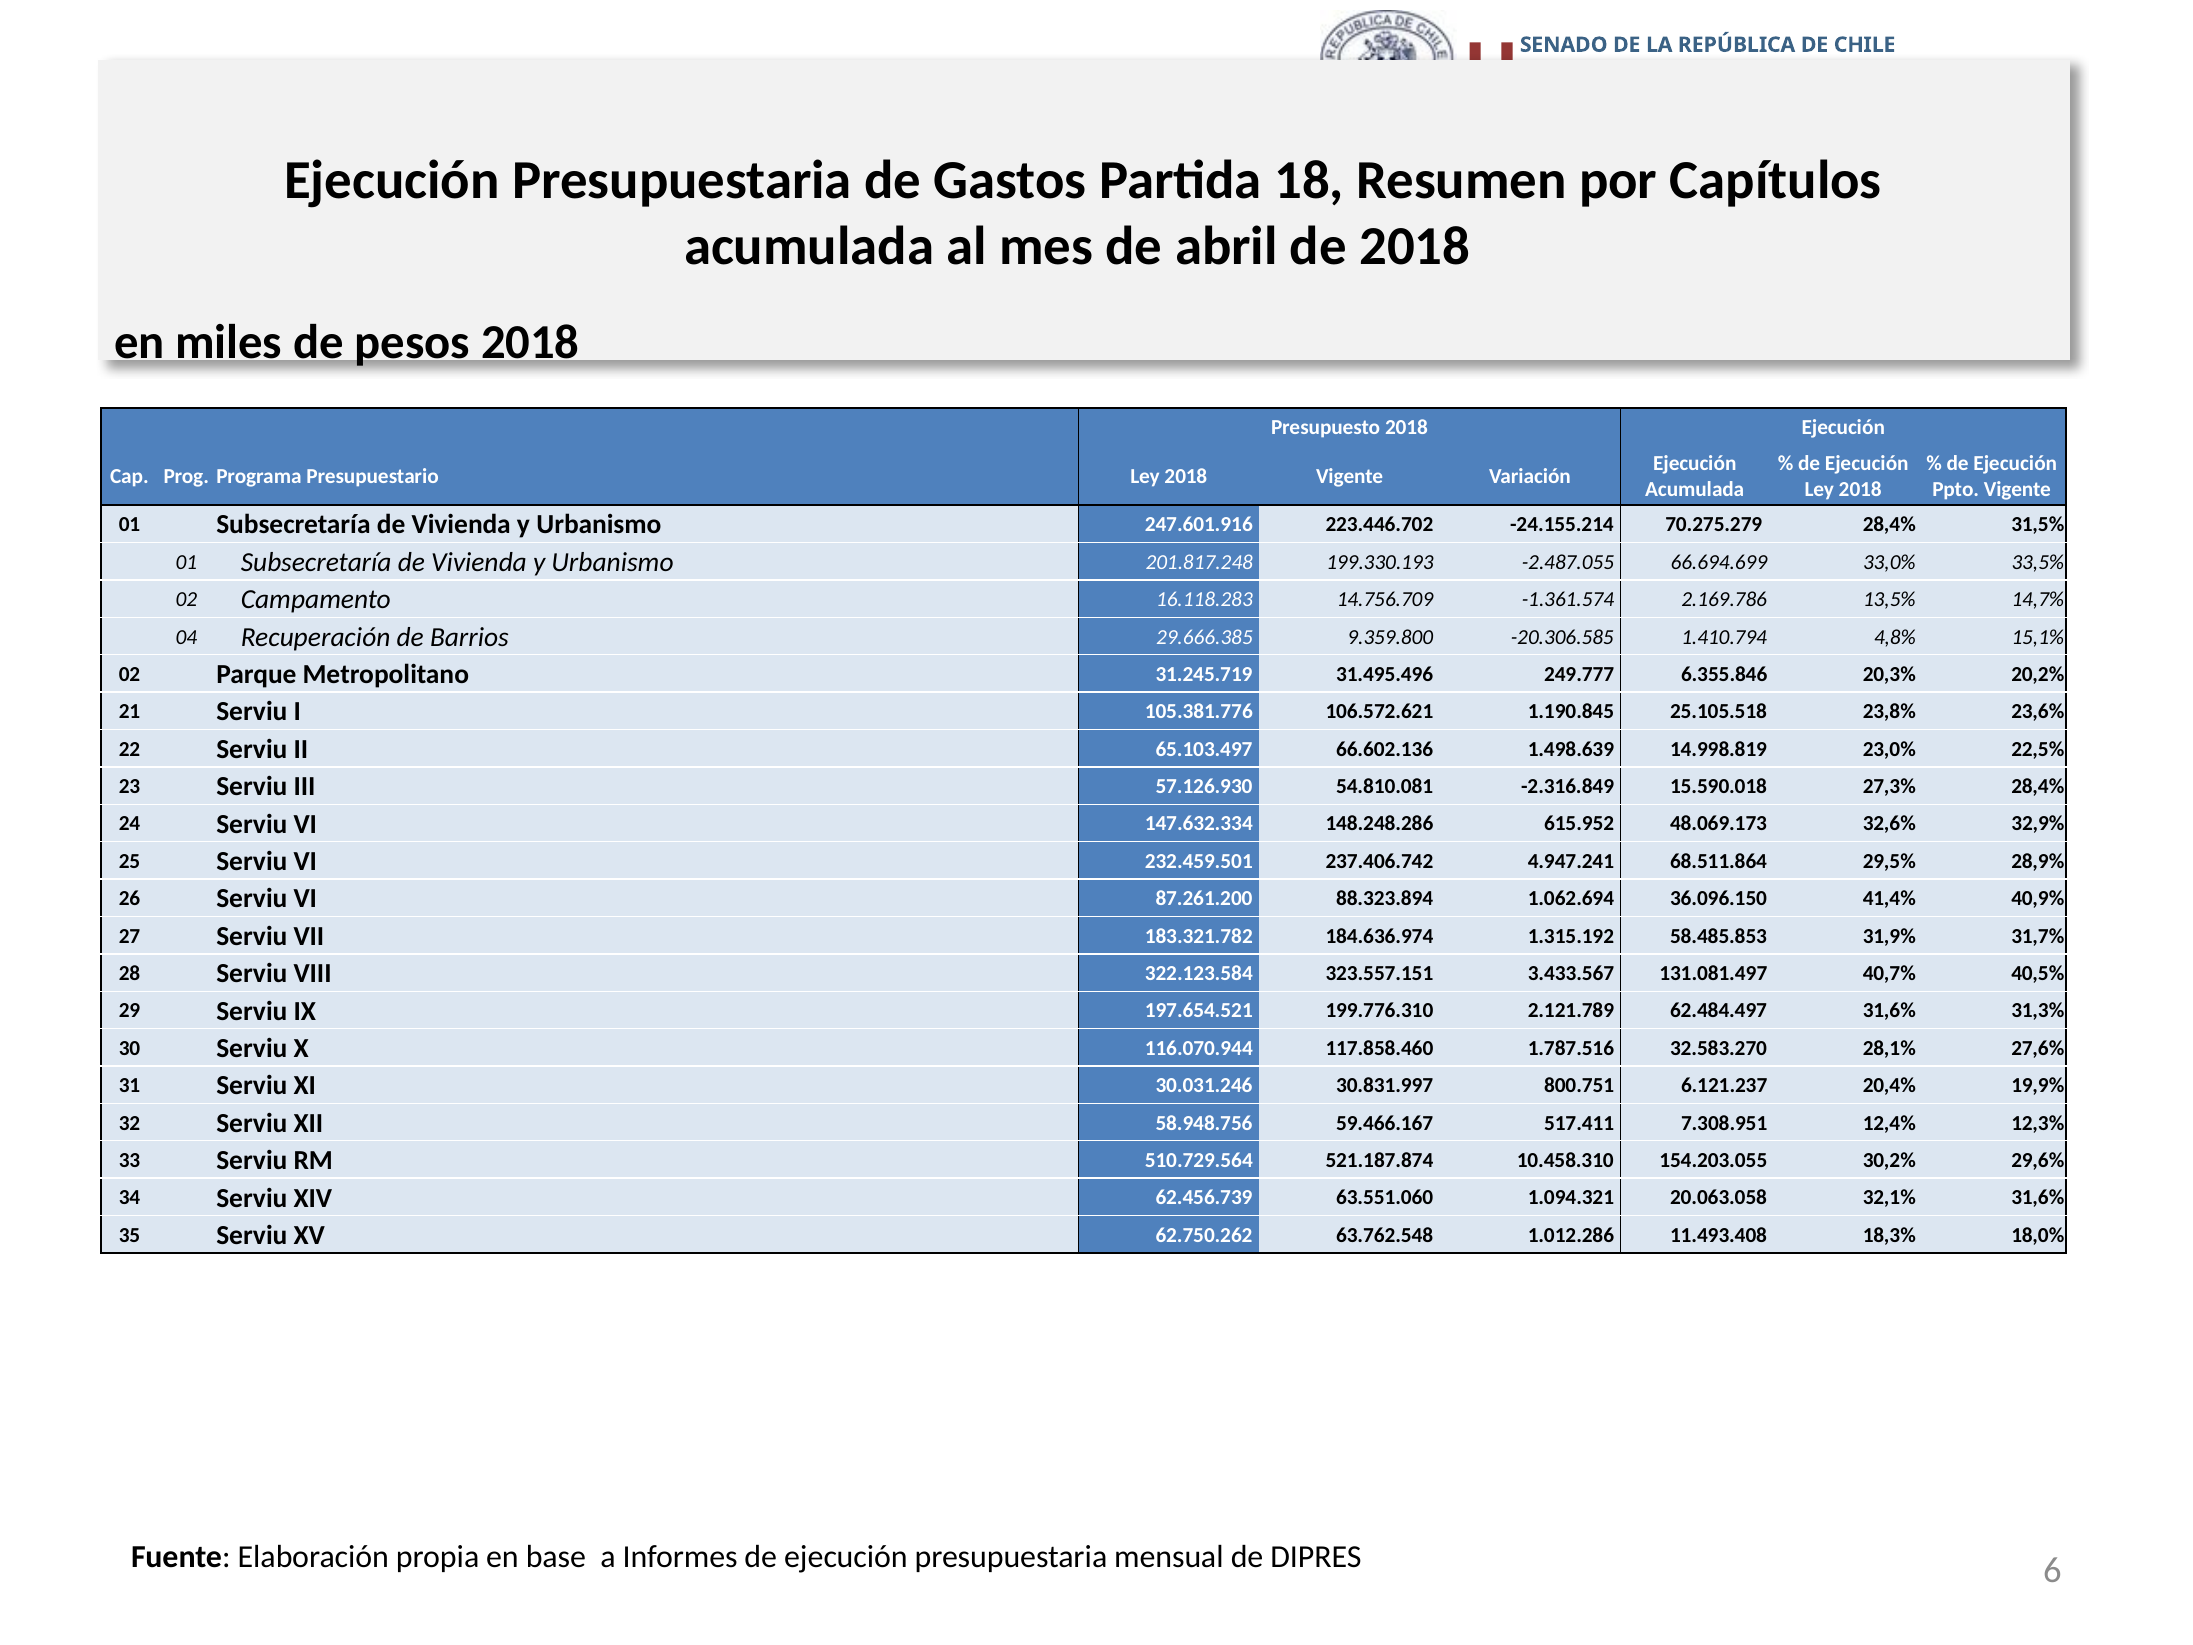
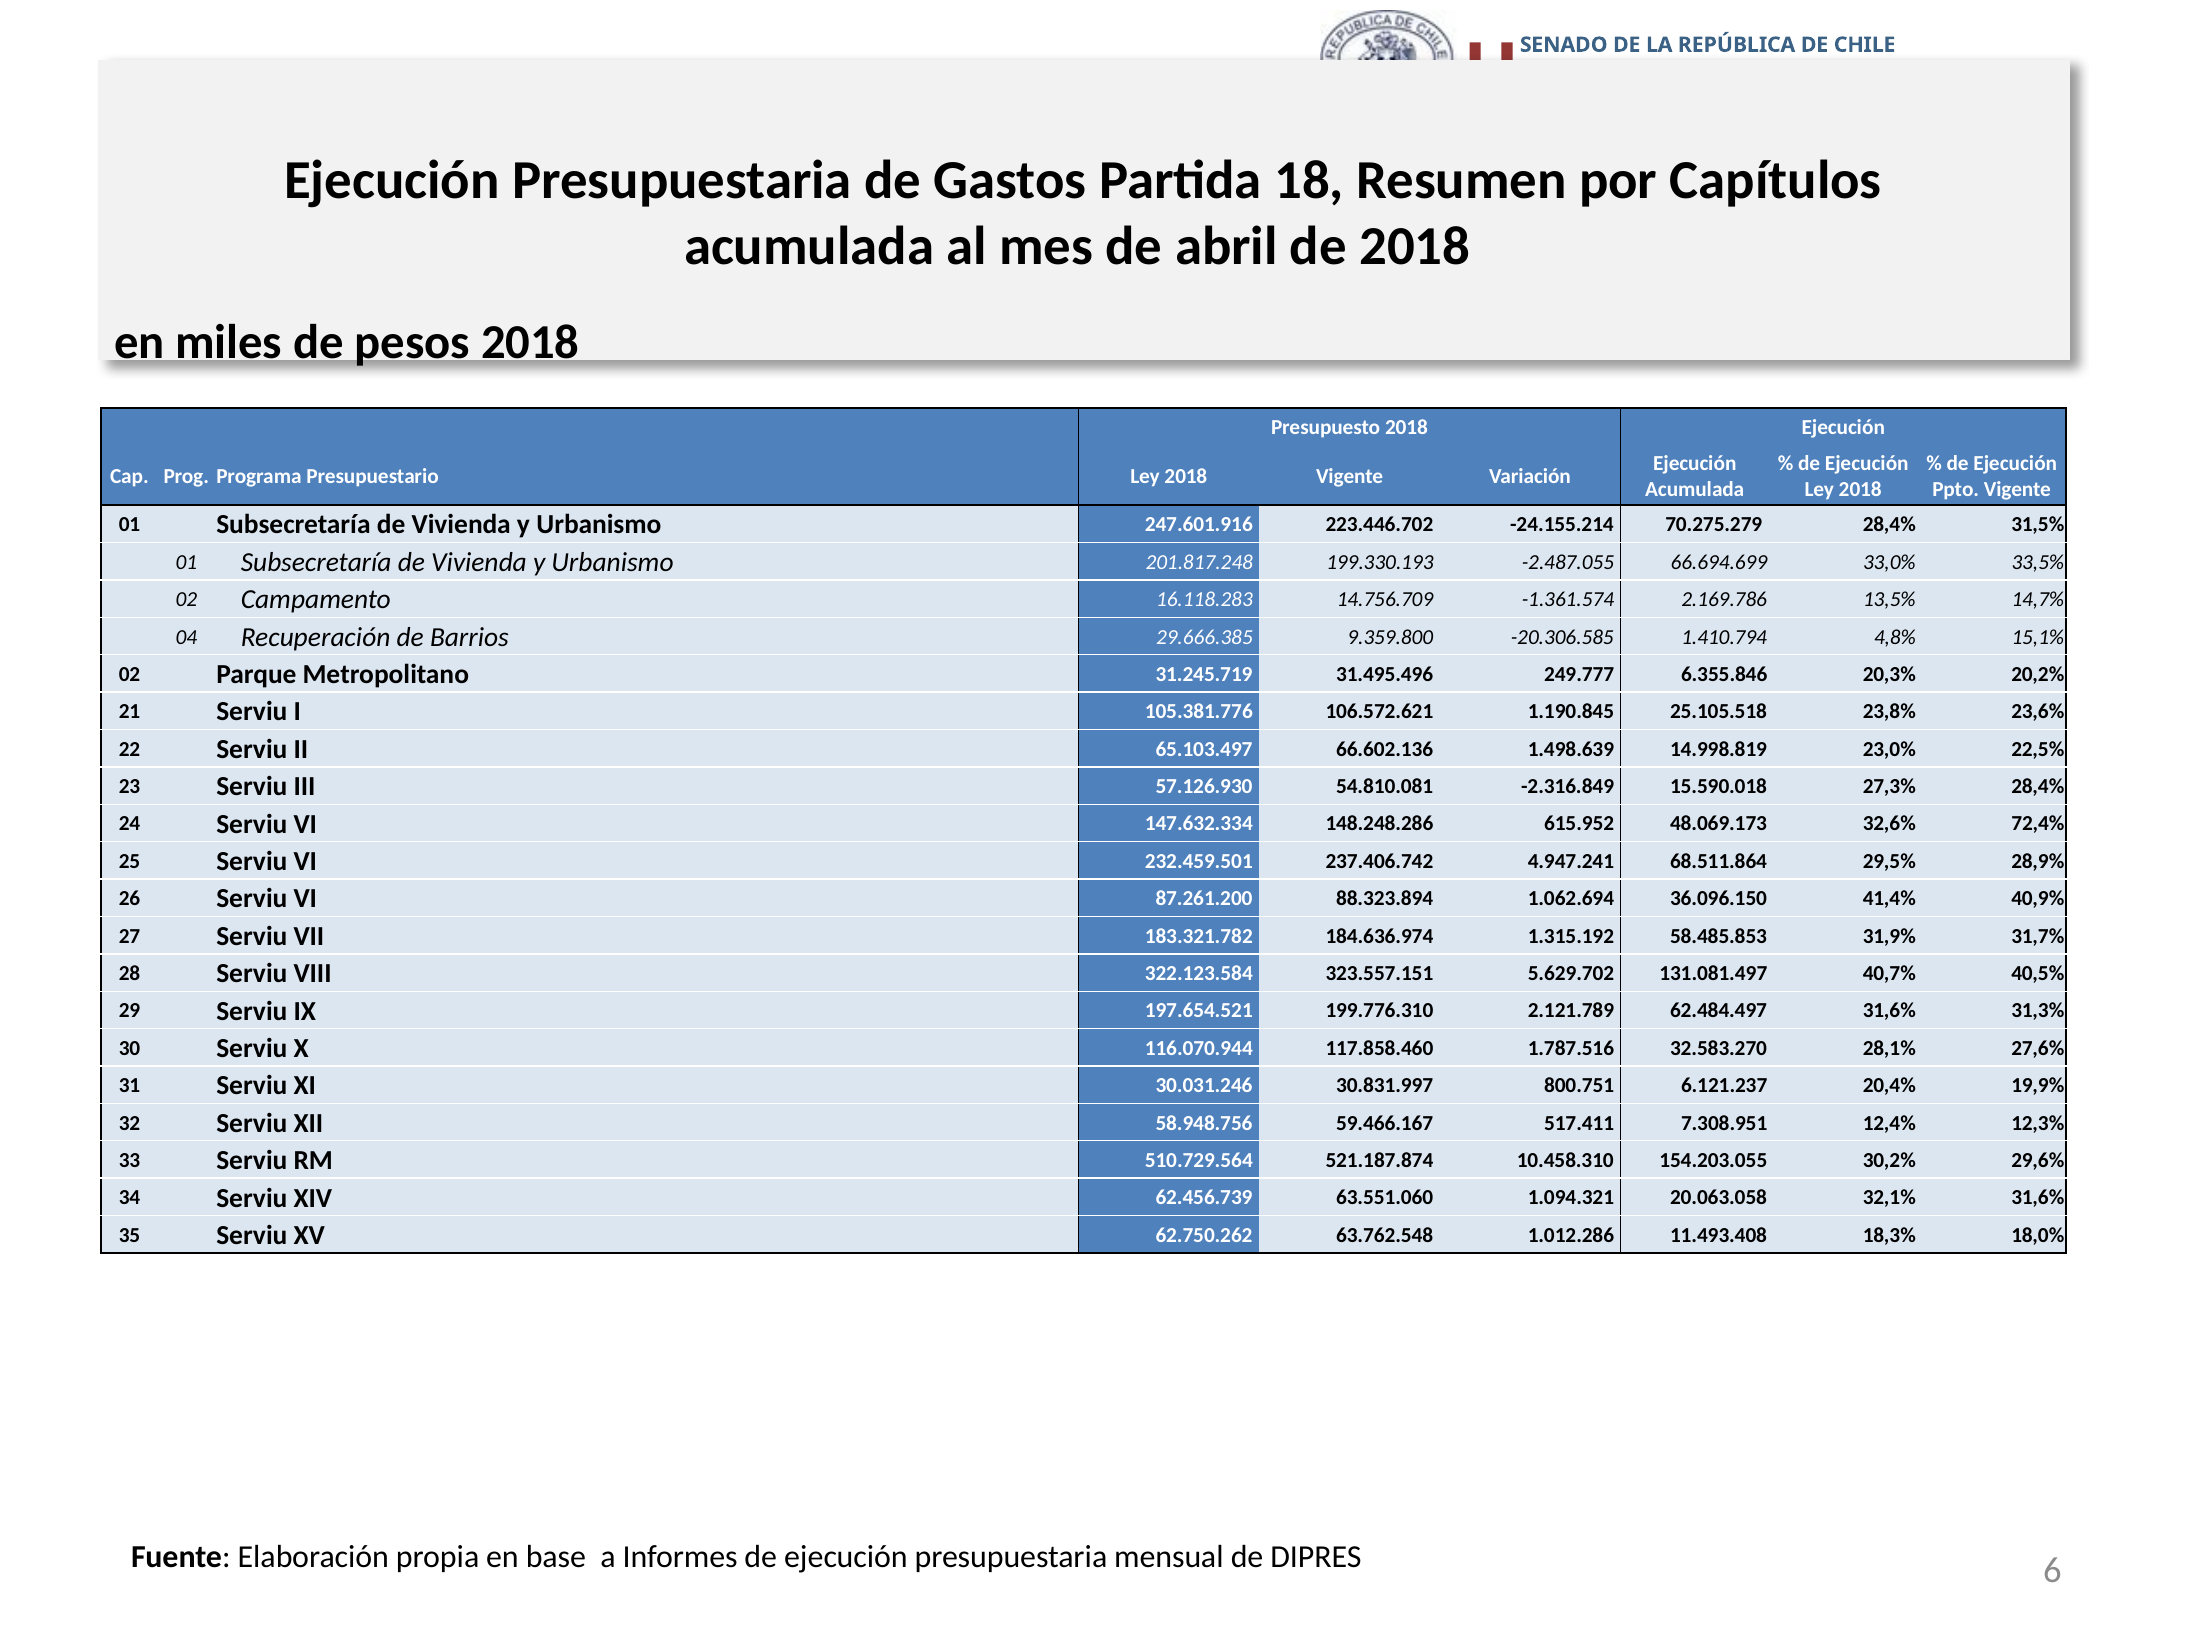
32,9%: 32,9% -> 72,4% (2038, 824)
3.433.567: 3.433.567 -> 5.629.702 (1571, 973)
